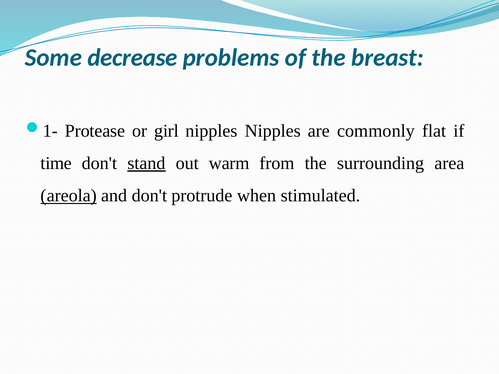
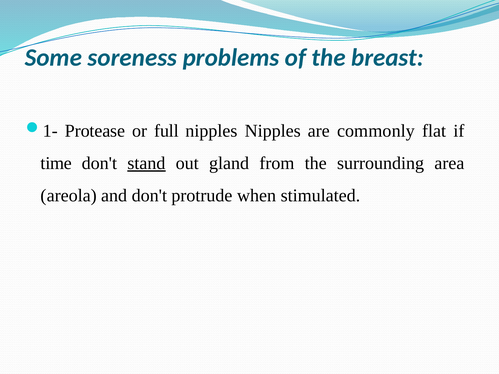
decrease: decrease -> soreness (132, 58)
girl: girl -> full (166, 131)
warm: warm -> gland (229, 163)
areola underline: present -> none (69, 196)
